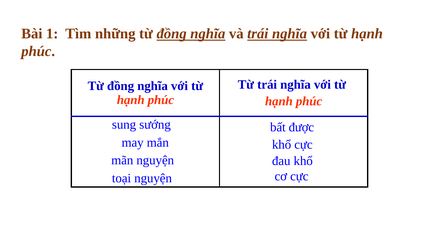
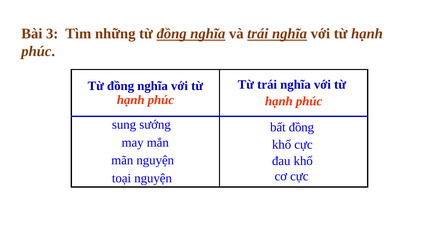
1: 1 -> 3 (52, 34)
bất được: được -> đồng (301, 127)
